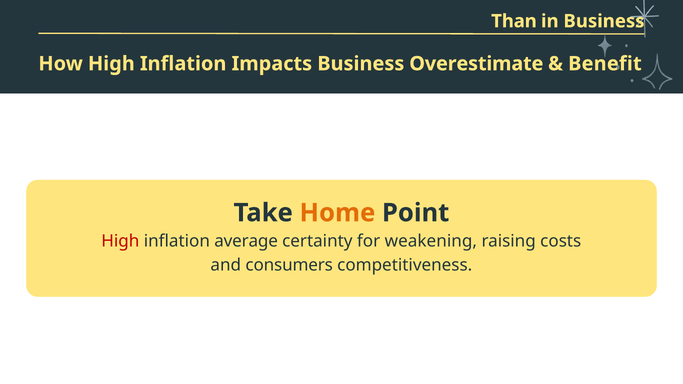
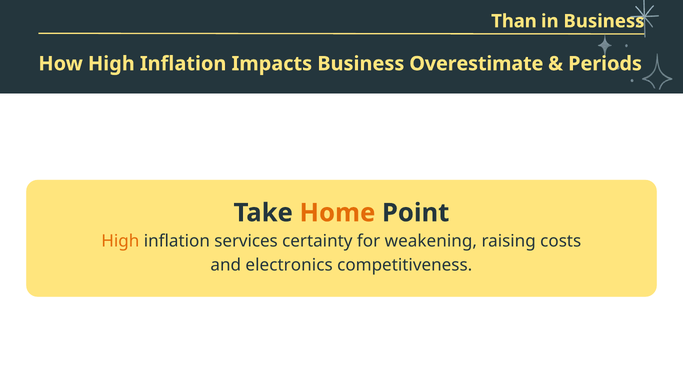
Benefit: Benefit -> Periods (605, 64)
High colour: red -> orange (120, 241)
average: average -> services (246, 241)
consumers: consumers -> electronics (289, 265)
